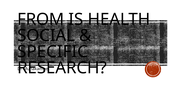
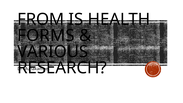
SOCIAL: SOCIAL -> FORMS (46, 36)
SPECIFIC: SPECIFIC -> VARIOUS (53, 52)
